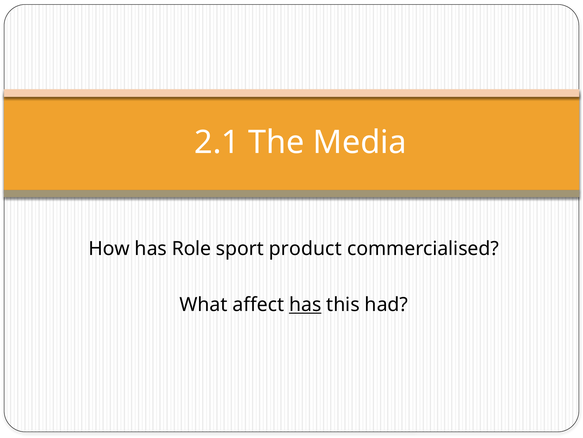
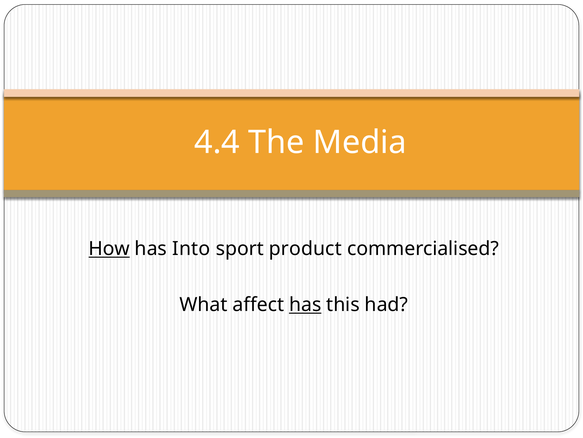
2.1: 2.1 -> 4.4 (217, 142)
How underline: none -> present (109, 248)
Role: Role -> Into (191, 248)
